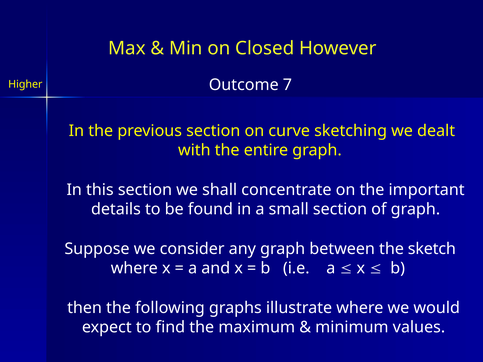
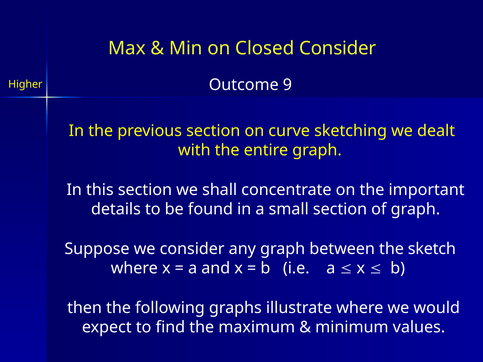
Closed However: However -> Consider (338, 48)
7: 7 -> 9 (287, 85)
